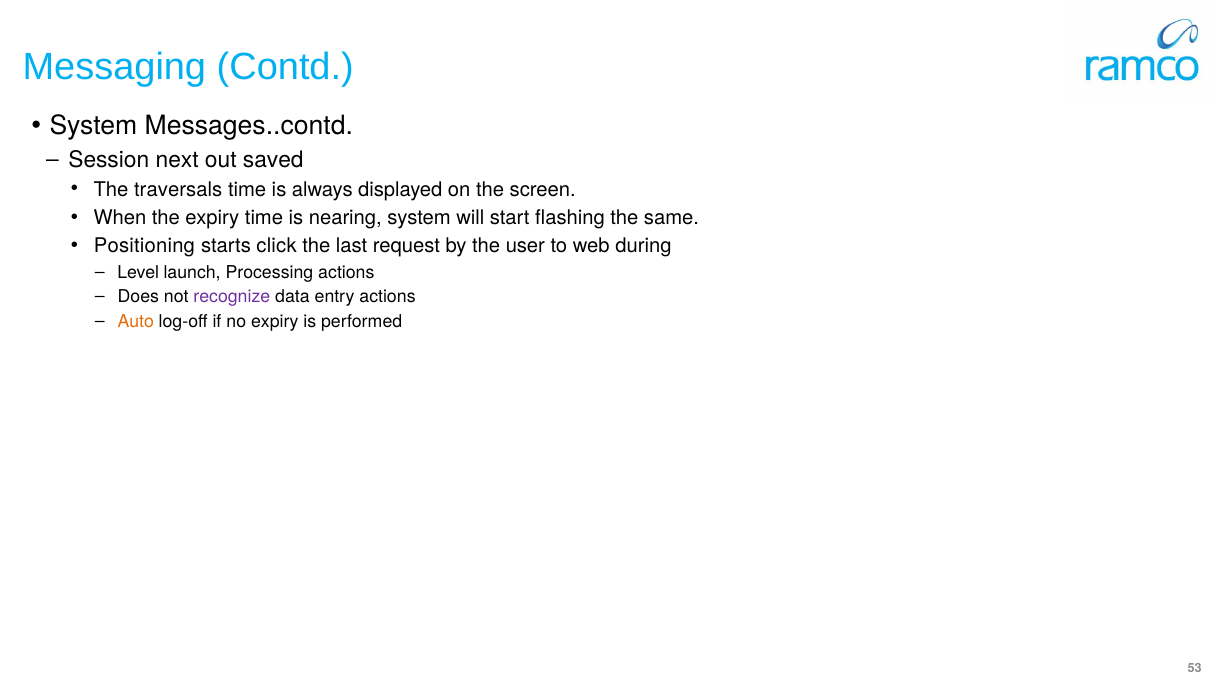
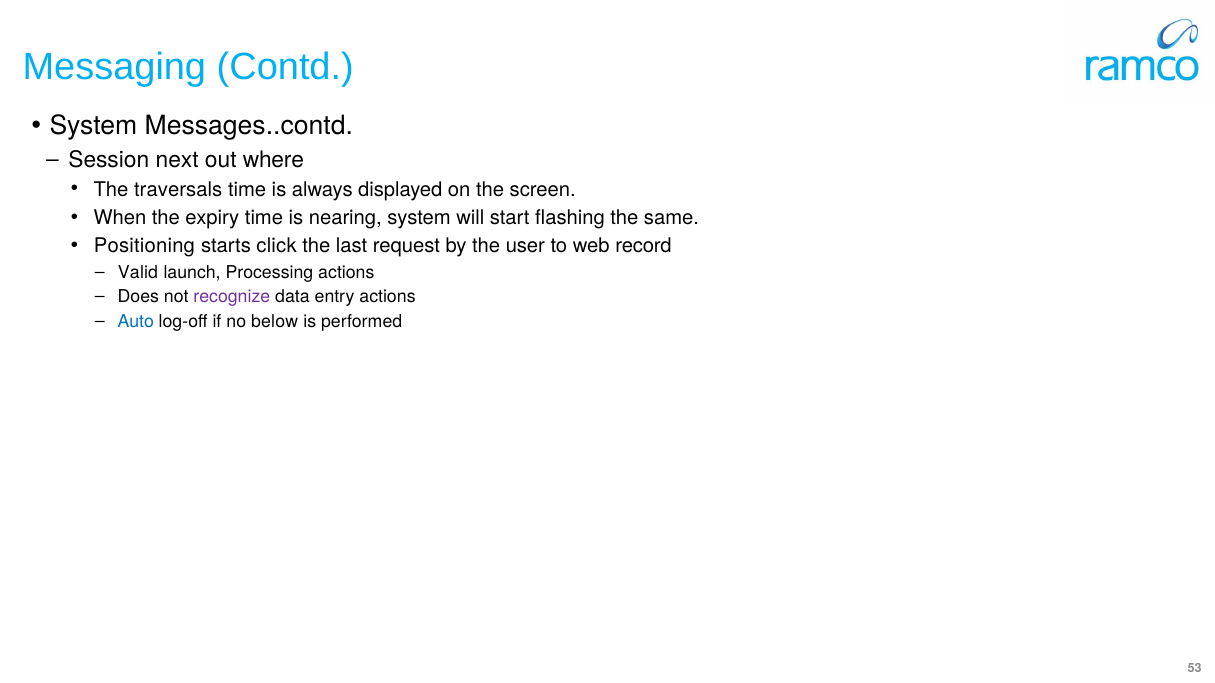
saved: saved -> where (273, 160)
during: during -> record (644, 246)
Level: Level -> Valid (138, 272)
Auto colour: orange -> blue (136, 322)
no expiry: expiry -> below (275, 322)
